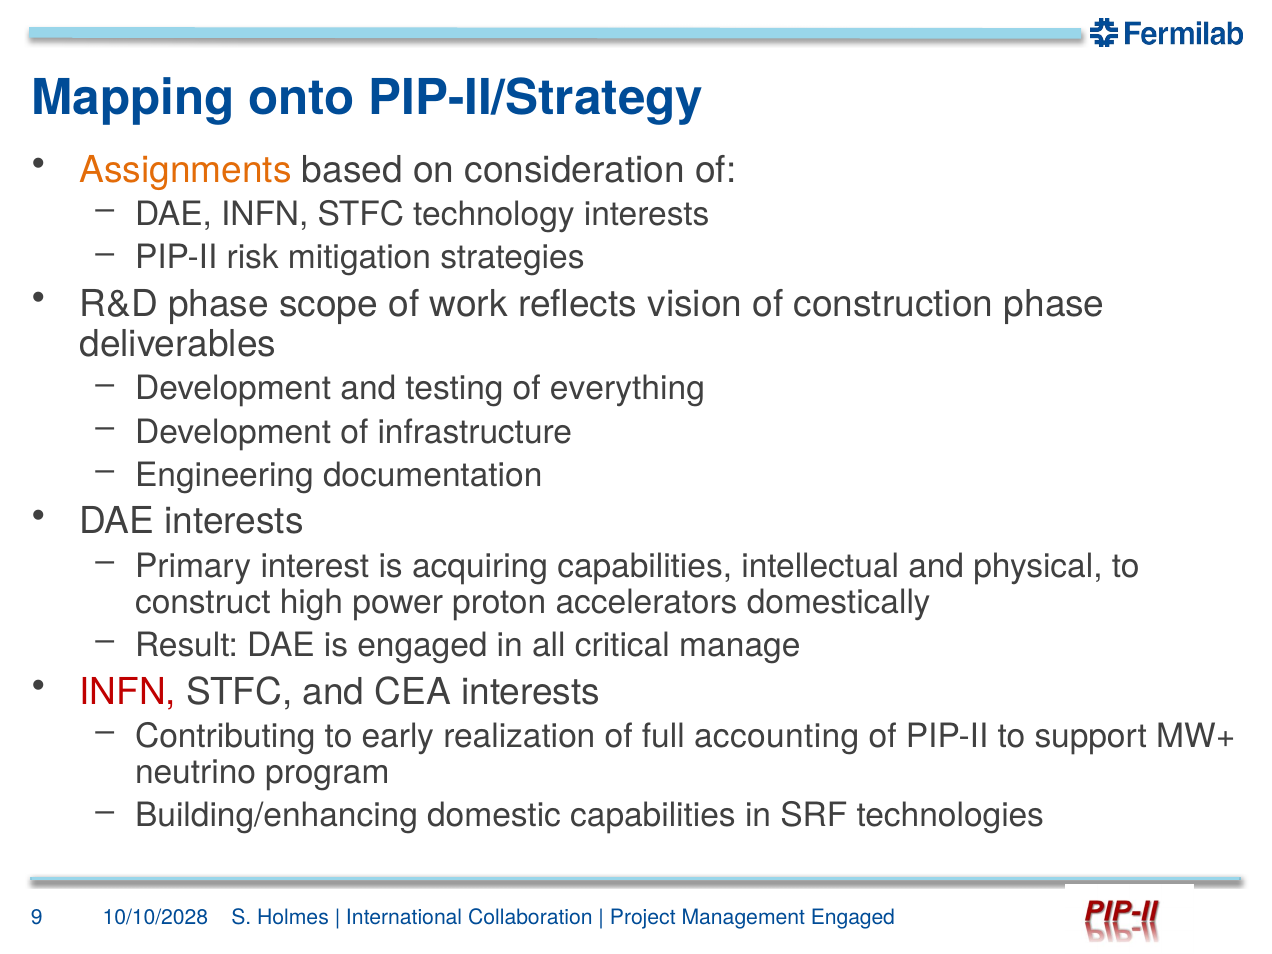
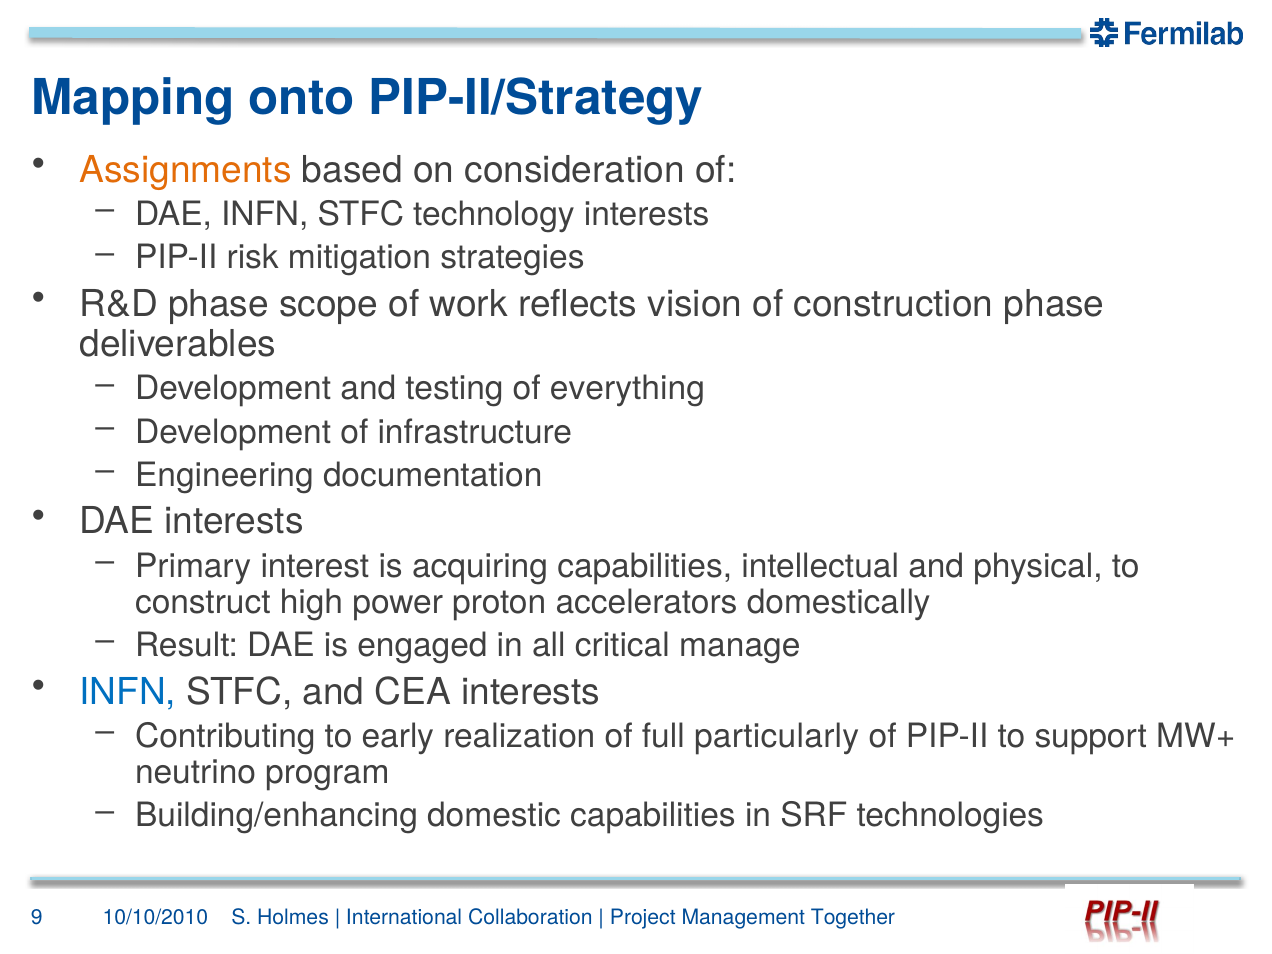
INFN colour: red -> blue (128, 692)
accounting: accounting -> particularly (777, 736)
10/10/2028: 10/10/2028 -> 10/10/2010 (155, 918)
Management Engaged: Engaged -> Together (853, 918)
